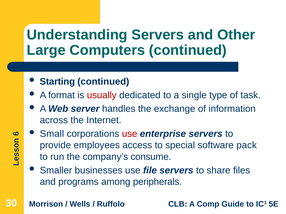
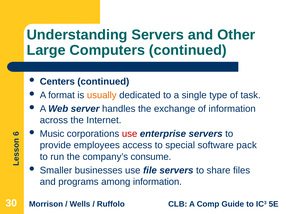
Starting: Starting -> Centers (57, 82)
usually colour: red -> orange (102, 95)
Small: Small -> Music (52, 134)
among peripherals: peripherals -> information (157, 182)
